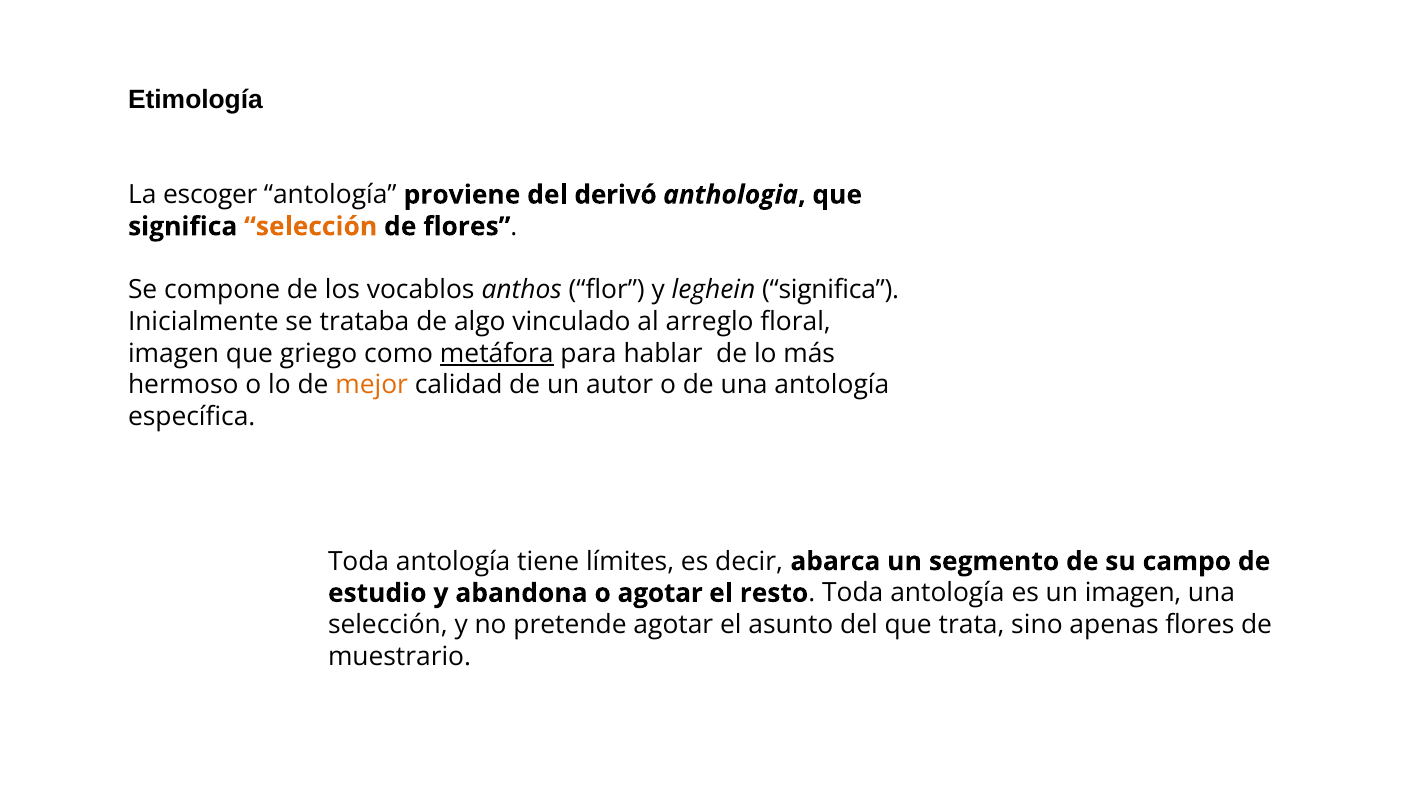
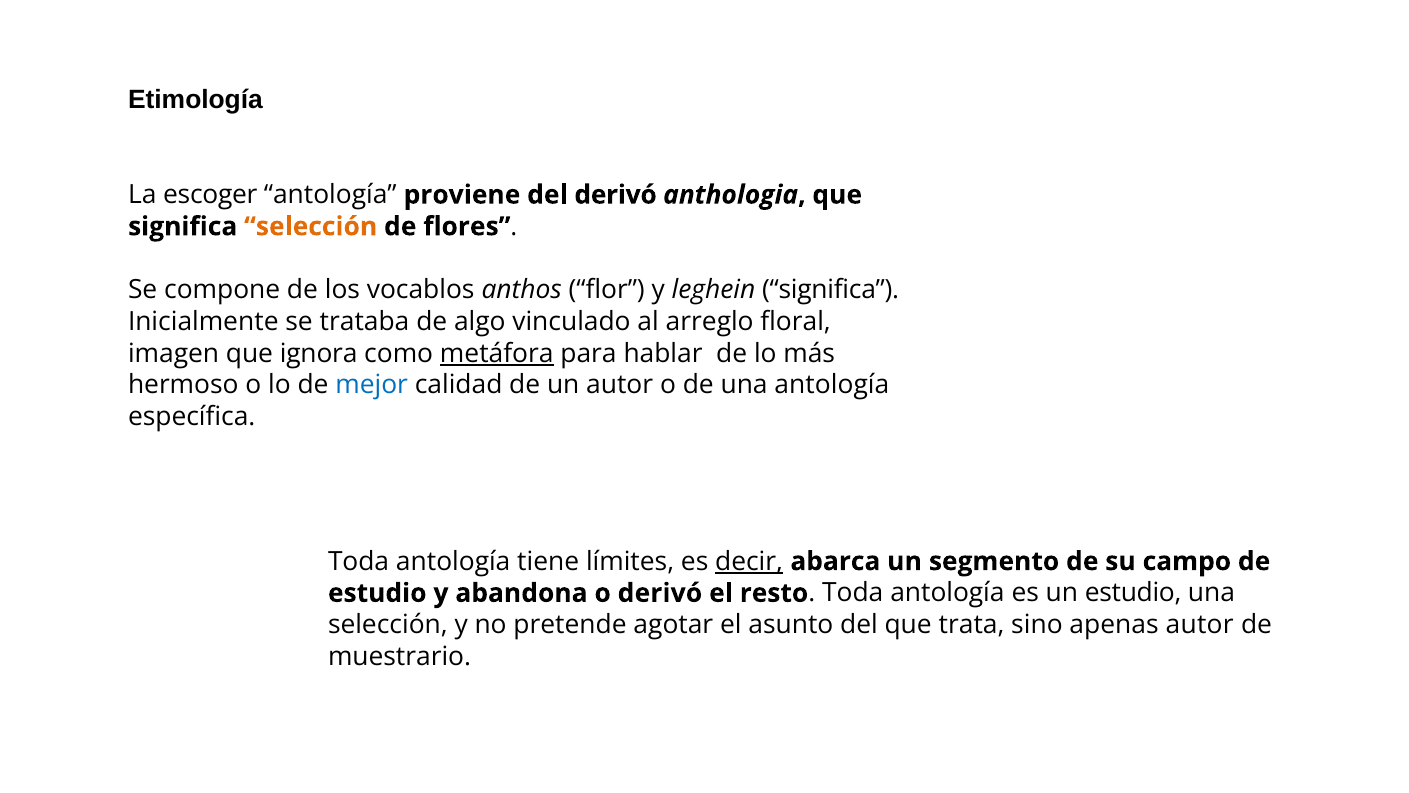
griego: griego -> ignora (319, 353)
mejor colour: orange -> blue (372, 385)
decir underline: none -> present (749, 561)
o agotar: agotar -> derivó (660, 593)
un imagen: imagen -> estudio (1133, 593)
apenas flores: flores -> autor (1200, 624)
